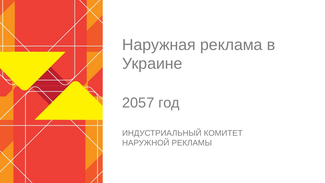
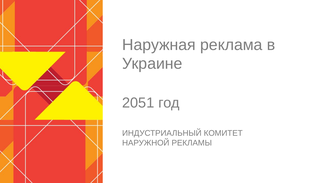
2057: 2057 -> 2051 (138, 103)
